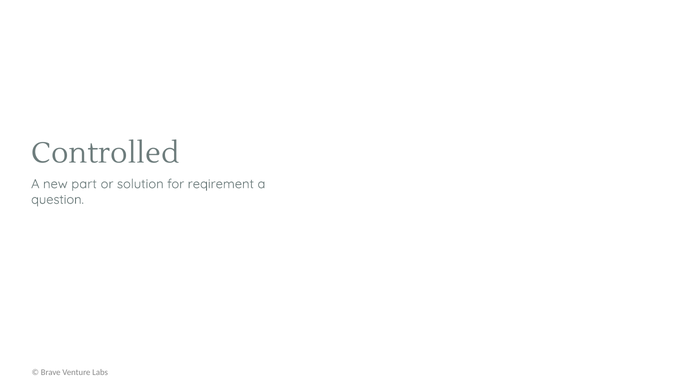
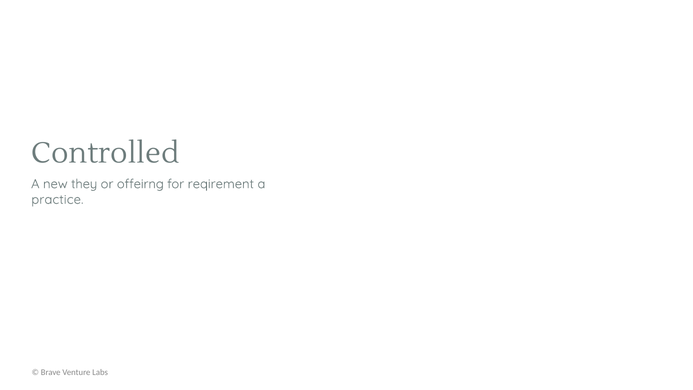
part: part -> they (84, 184)
solution: solution -> offeirng (140, 184)
question: question -> practice (57, 199)
